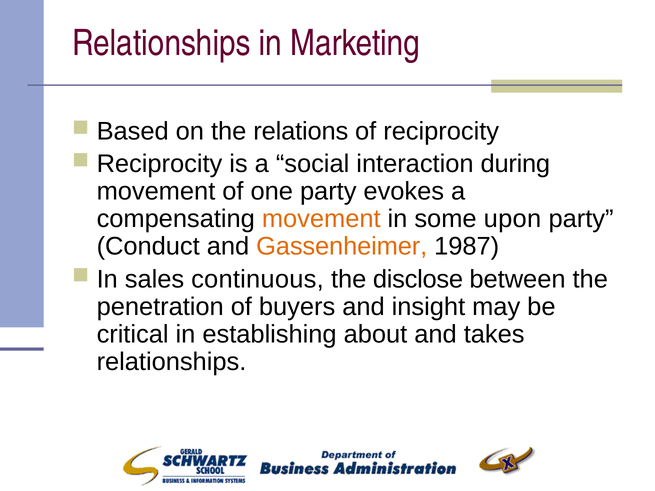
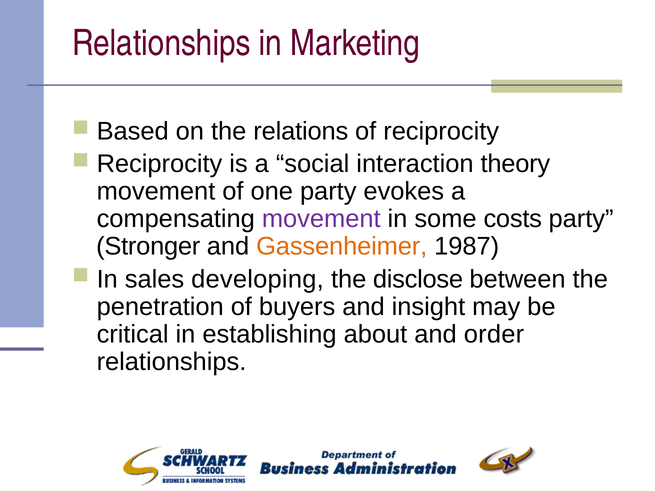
during: during -> theory (515, 164)
movement colour: orange -> purple (321, 219)
upon: upon -> costs (513, 219)
Conduct: Conduct -> Stronger (148, 247)
continuous: continuous -> developing (257, 279)
takes: takes -> order (494, 334)
